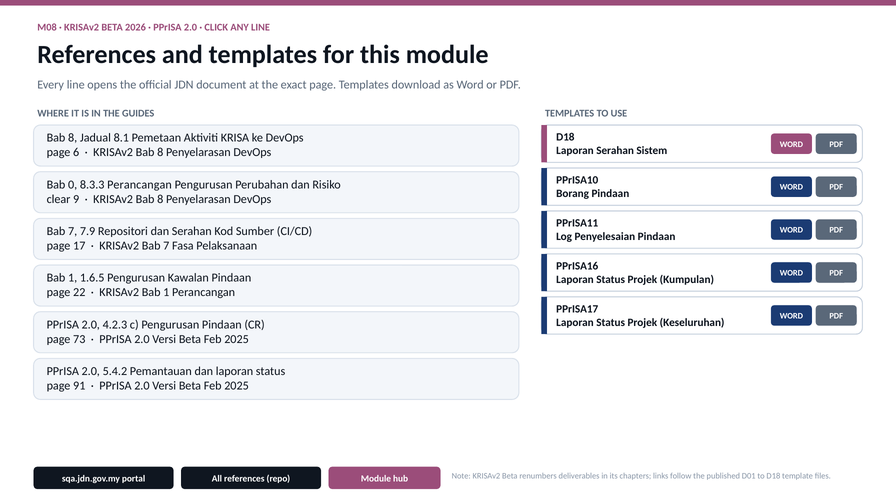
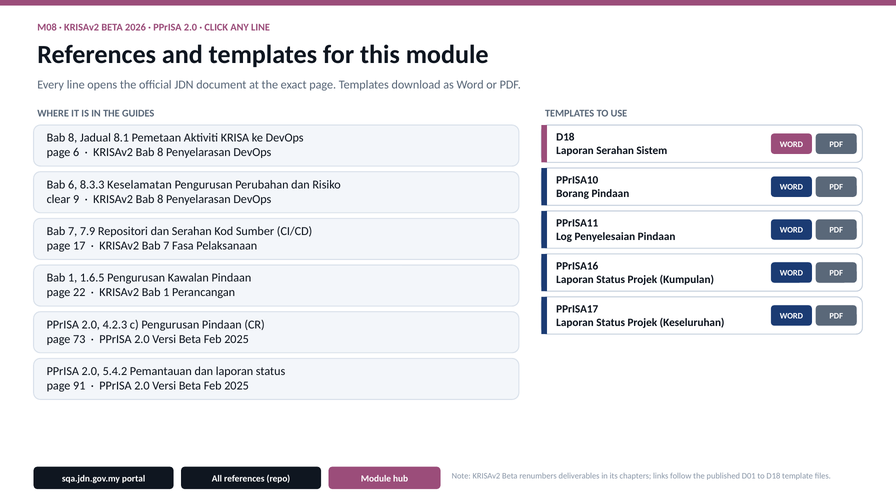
Bab 0: 0 -> 6 (73, 185)
8.3.3 Perancangan: Perancangan -> Keselamatan (139, 185)
